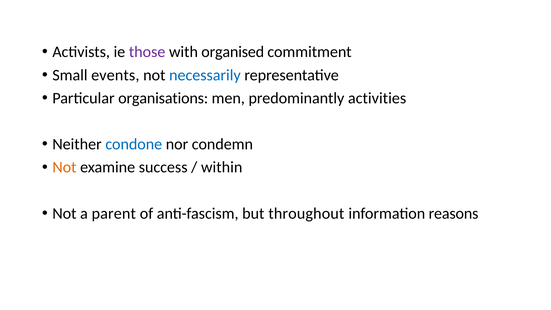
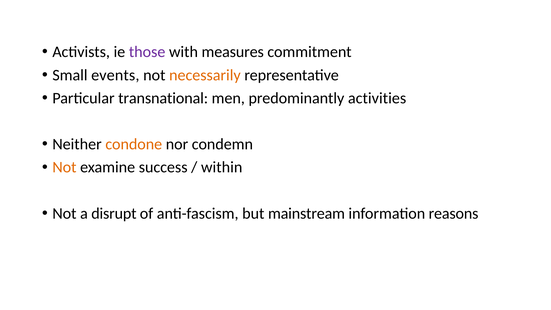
organised: organised -> measures (233, 52)
necessarily colour: blue -> orange (205, 75)
organisations: organisations -> transnational (163, 98)
condone colour: blue -> orange (134, 144)
parent: parent -> disrupt (114, 213)
throughout: throughout -> mainstream (307, 213)
